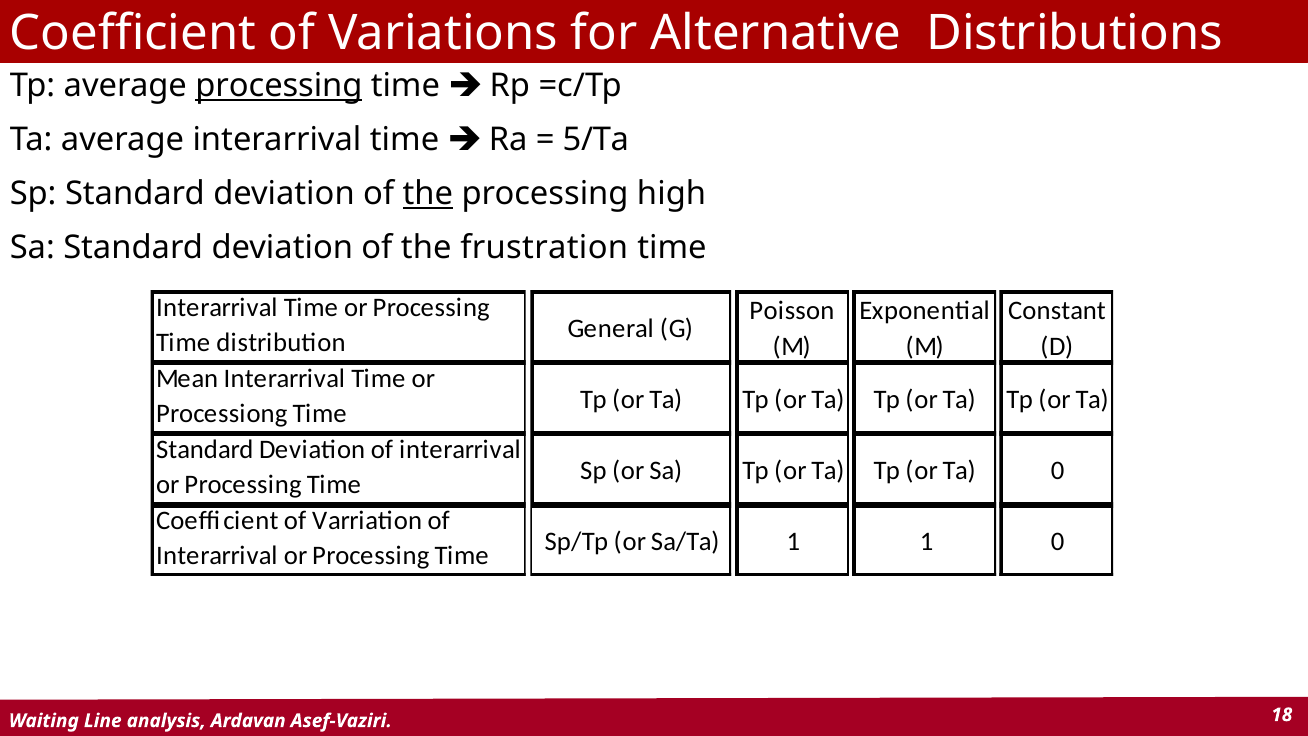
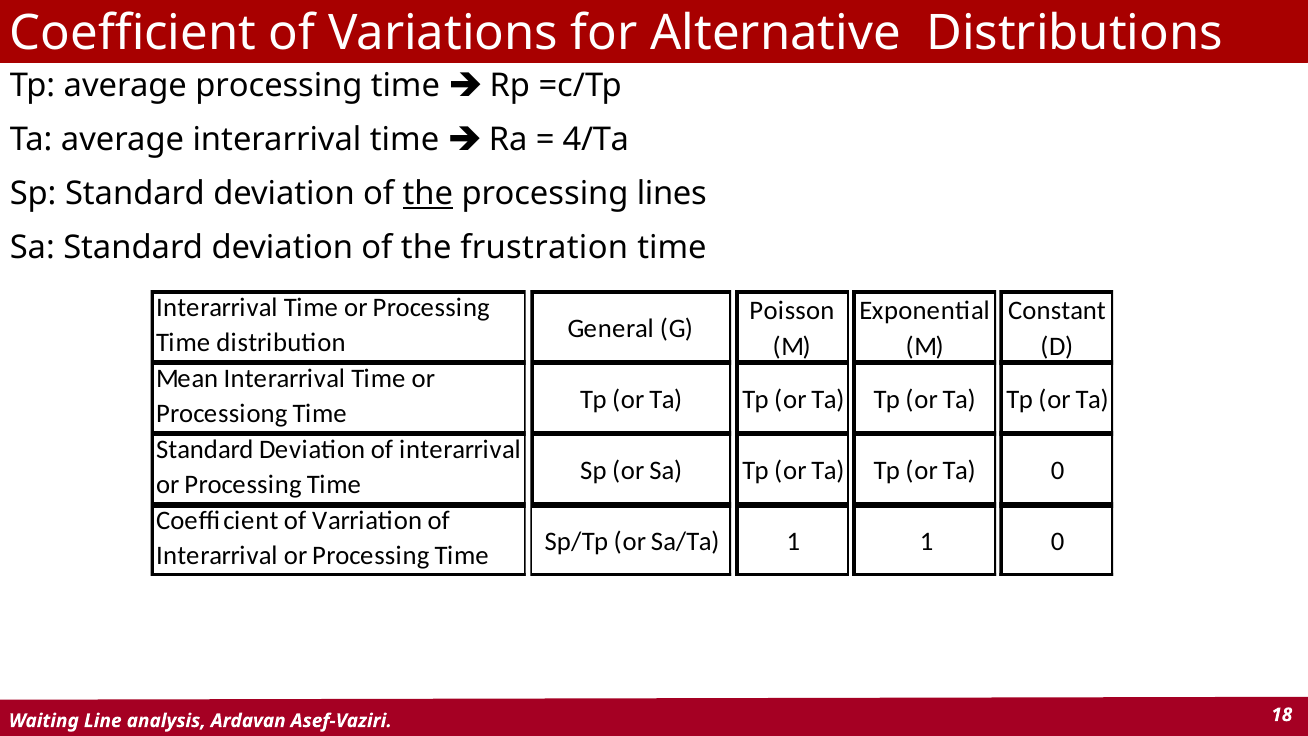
processing underline: present -> none (279, 86)
5/Ta: 5/Ta -> 4/Ta (596, 140)
high: high -> lines (672, 194)
